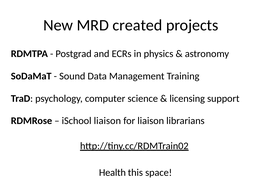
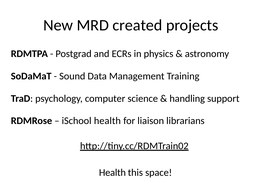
licensing: licensing -> handling (187, 99)
iSchool liaison: liaison -> health (107, 121)
